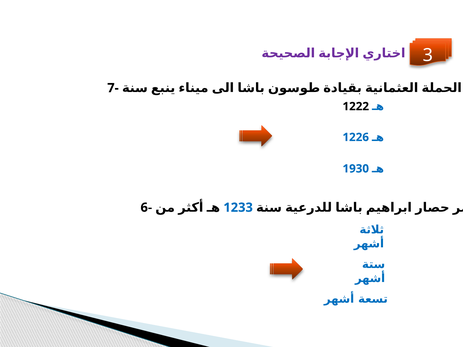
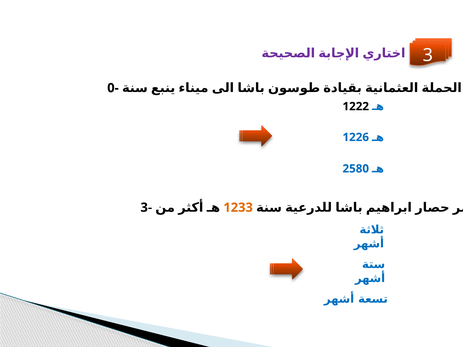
7-: 7- -> 0- (113, 88)
1930: 1930 -> 2580 (356, 169)
6-: 6- -> 3- (146, 208)
1233 colour: blue -> orange (238, 208)
